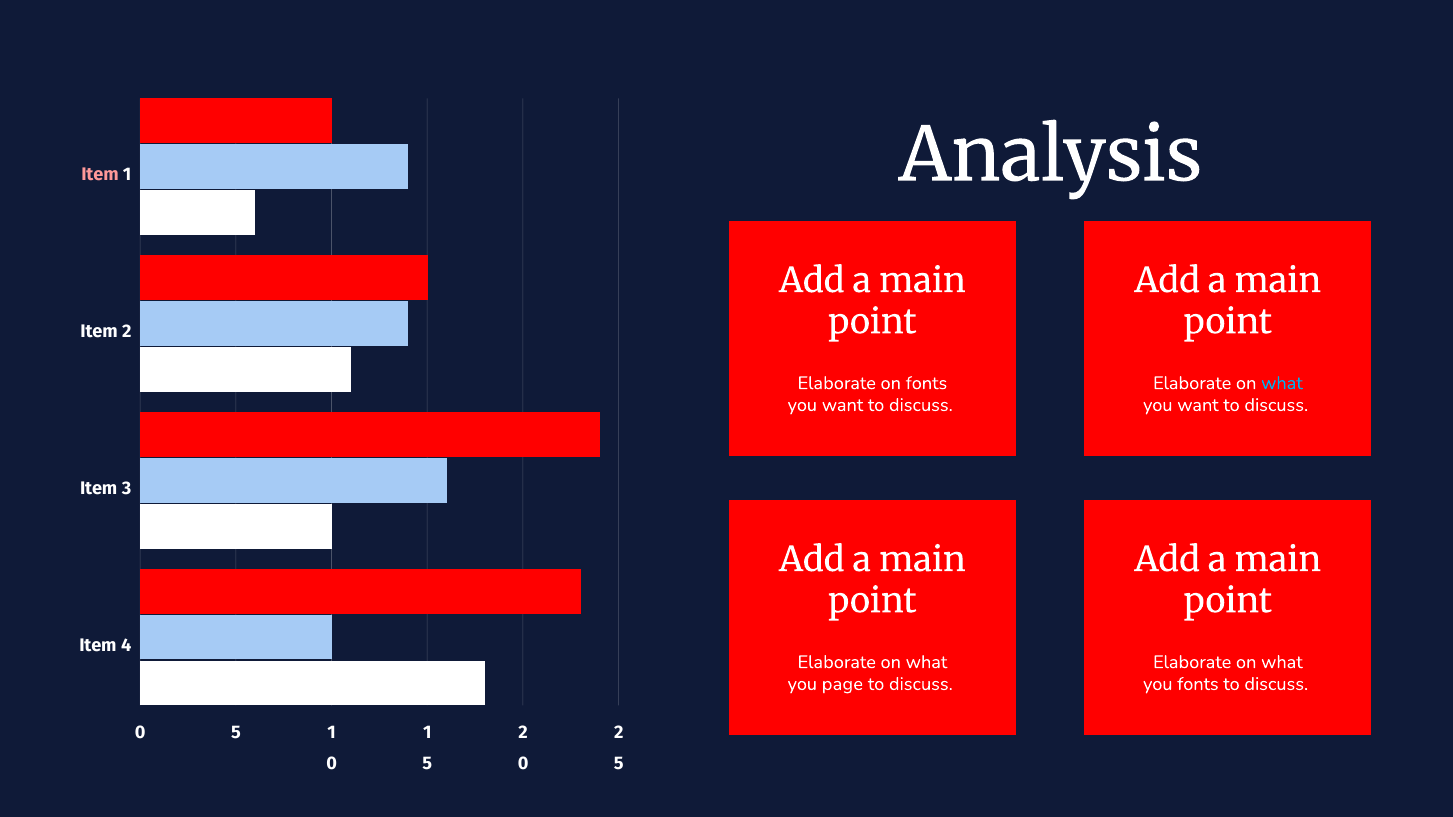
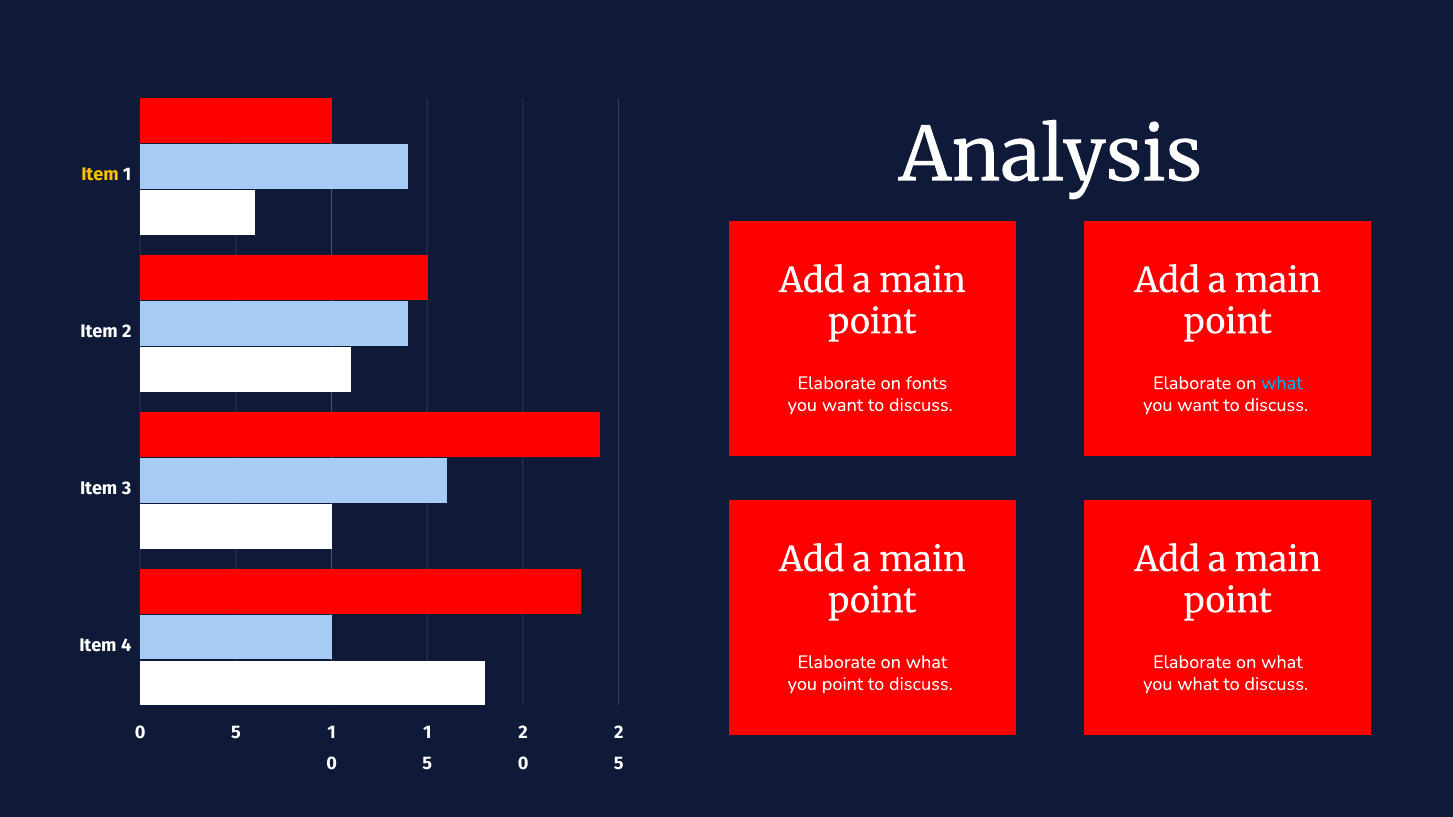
Item colour: pink -> yellow (100, 175)
you page: page -> point (843, 684)
you fonts: fonts -> what (1198, 684)
